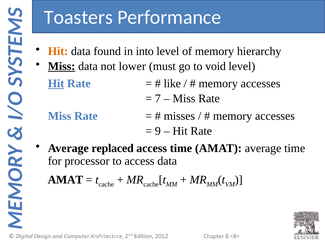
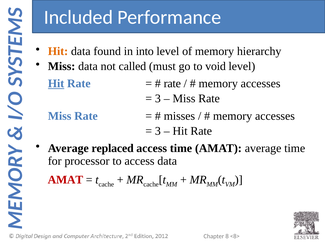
Toasters: Toasters -> Included (78, 17)
Miss underline: present -> none (62, 66)
lower: lower -> called (132, 66)
like: like -> rate (172, 84)
7: 7 -> 3 (158, 99)
9: 9 -> 3 (158, 131)
AMAT colour: black -> red (65, 180)
